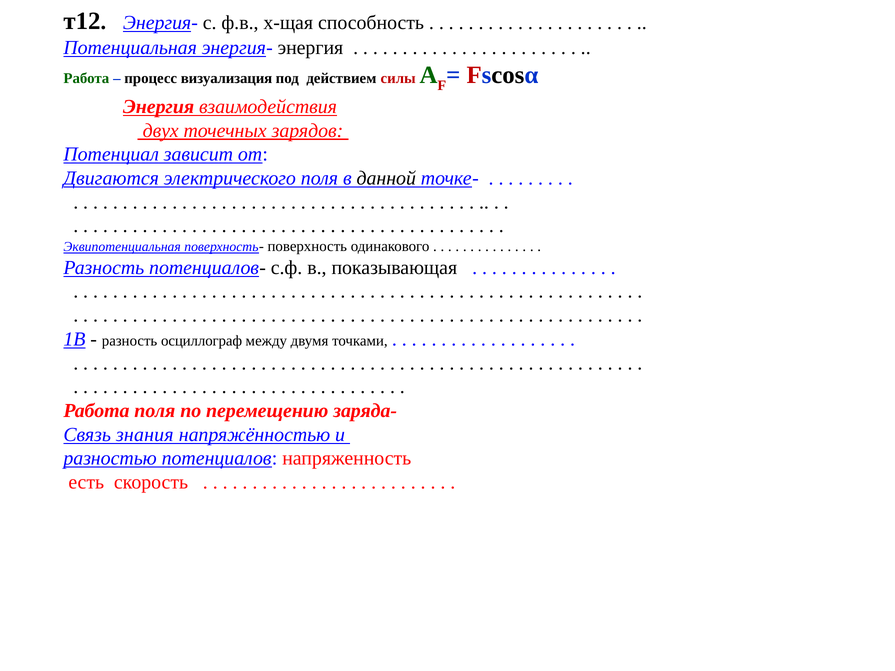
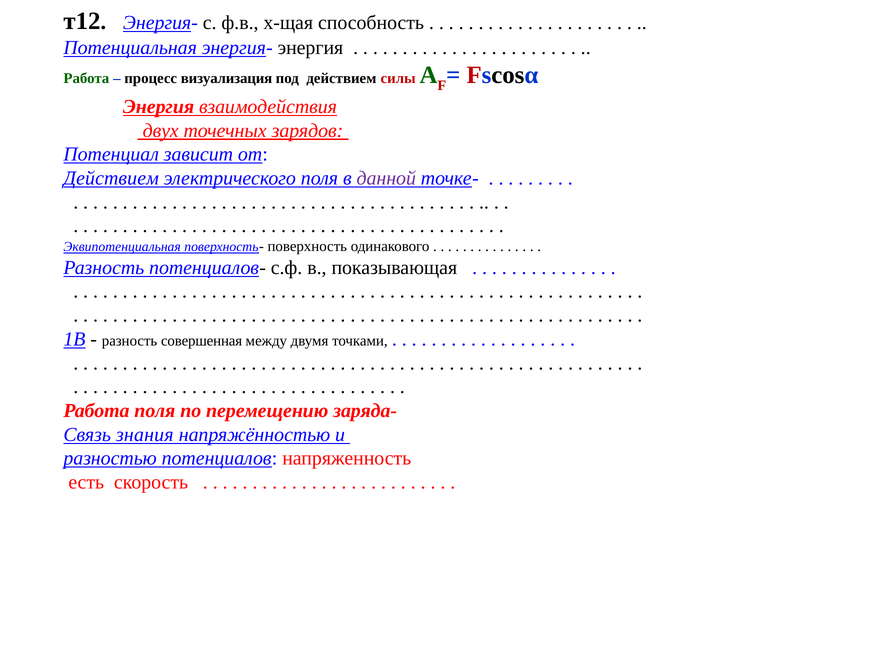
Двигаются: Двигаются -> Действием (111, 178)
данной colour: black -> purple (386, 178)
осциллограф: осциллограф -> совершенная (202, 341)
